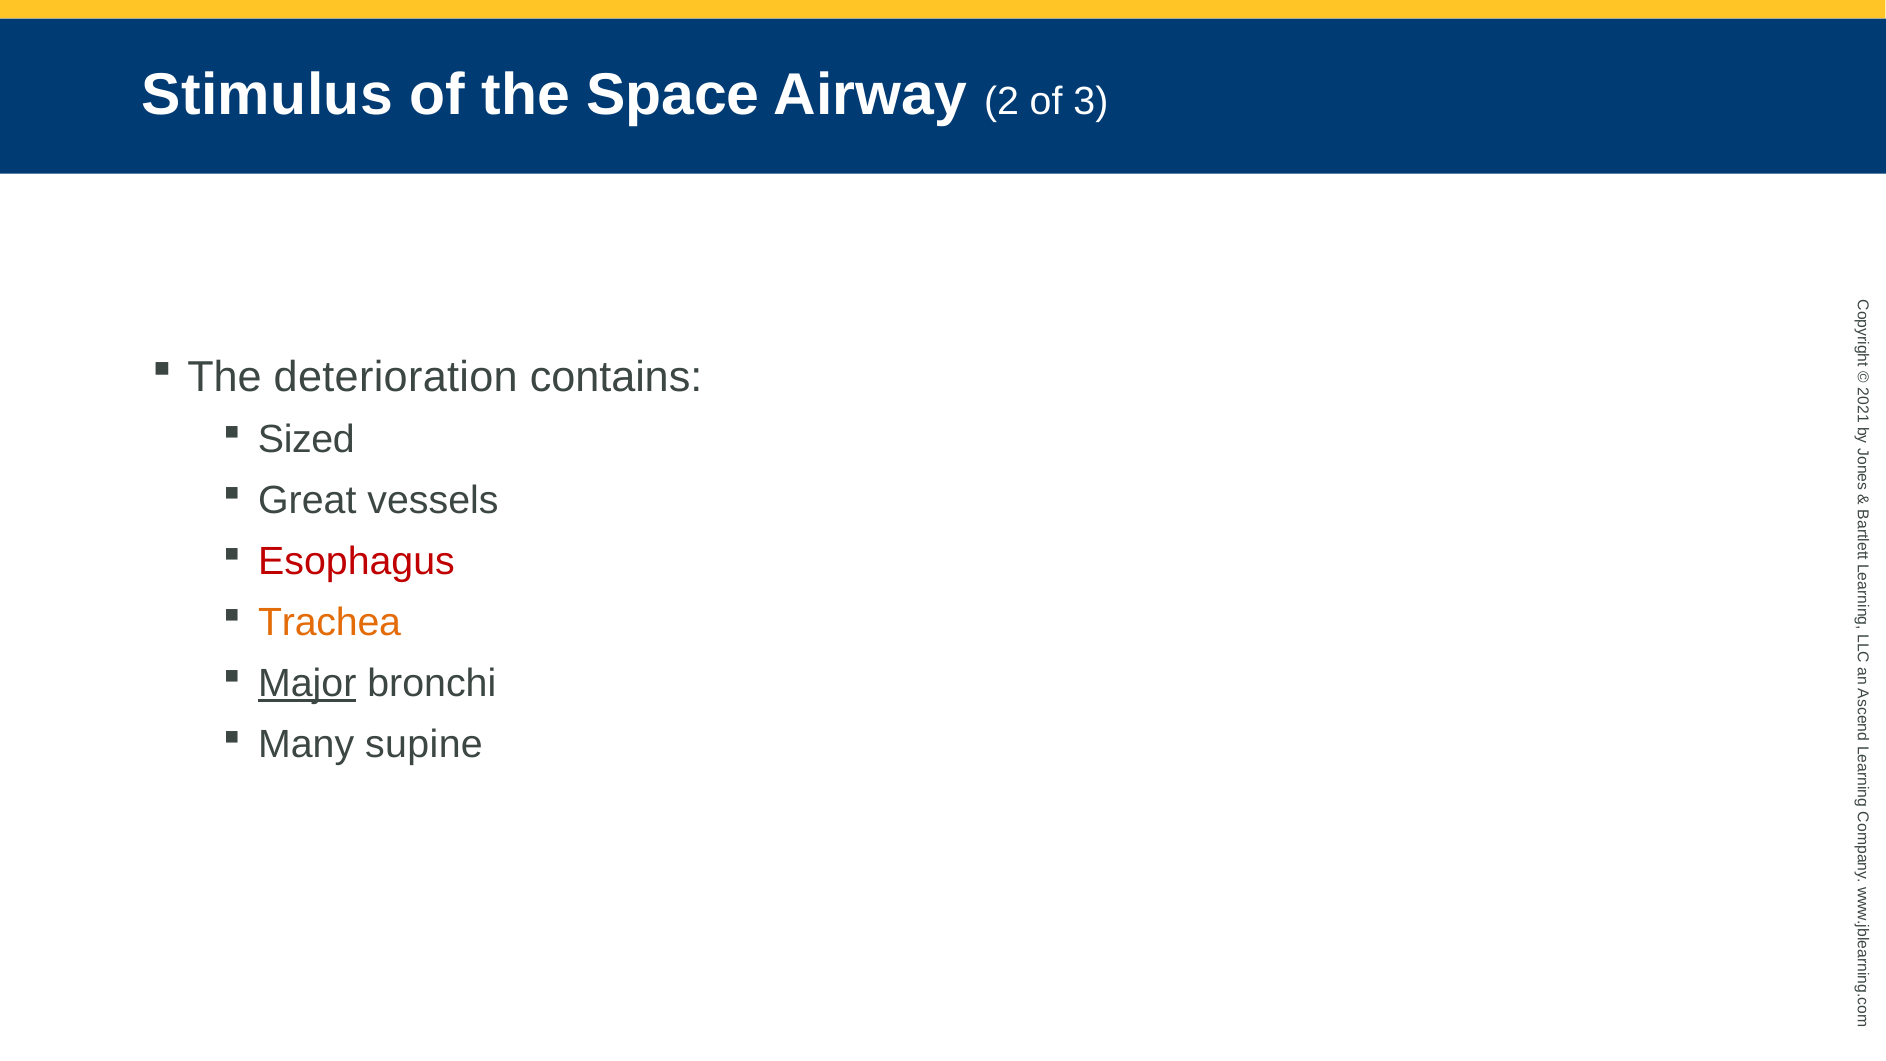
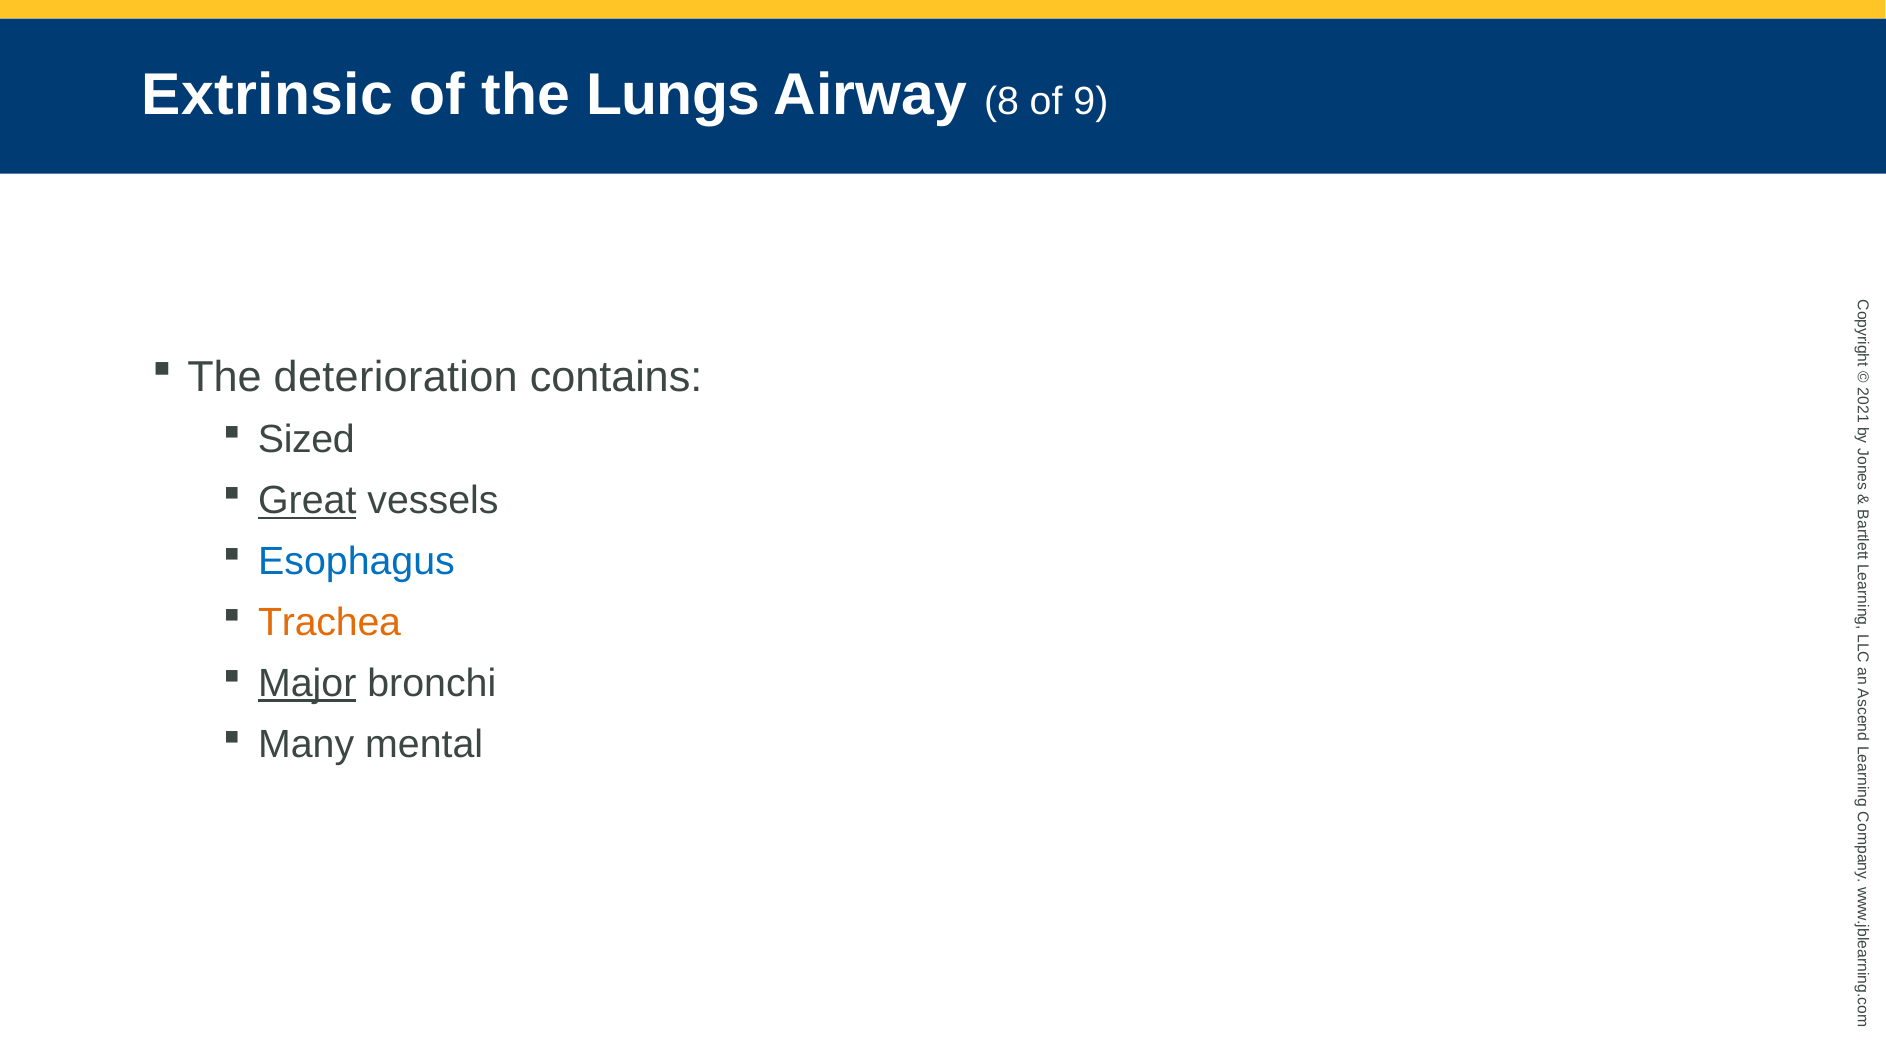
Stimulus: Stimulus -> Extrinsic (267, 95)
Space: Space -> Lungs (673, 95)
Airway 2: 2 -> 8 (1001, 101)
3: 3 -> 9 (1091, 101)
Great underline: none -> present (307, 501)
Esophagus colour: red -> blue (357, 562)
supine: supine -> mental (424, 745)
